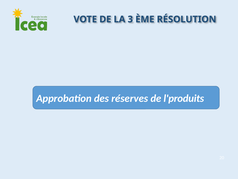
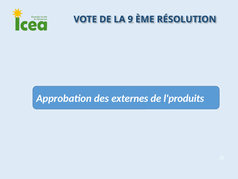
3: 3 -> 9 (130, 19)
réserves: réserves -> externes (130, 98)
